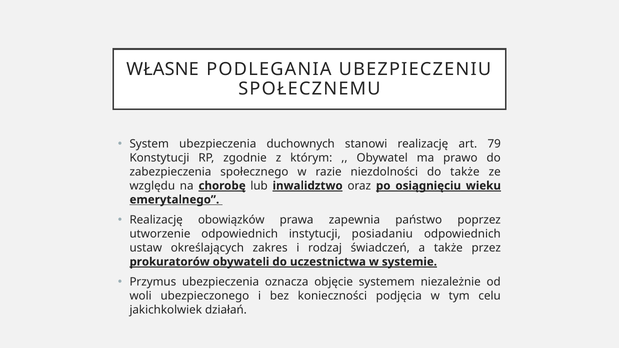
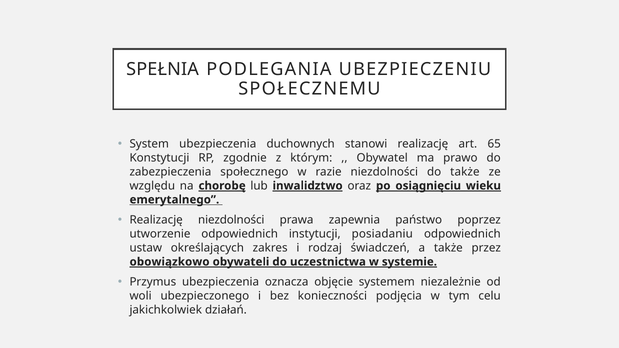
WŁASNE: WŁASNE -> SPEŁNIA (163, 69)
79: 79 -> 65 (494, 144)
Realizację obowiązków: obowiązków -> niezdolności (231, 220)
prokuratorów: prokuratorów -> obowiązkowo (170, 262)
